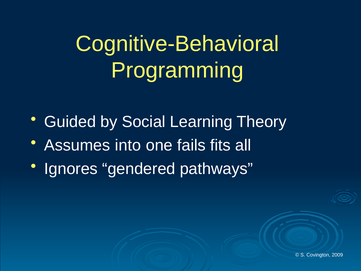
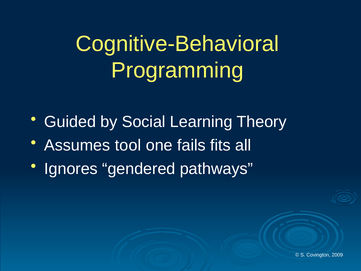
into: into -> tool (128, 145)
